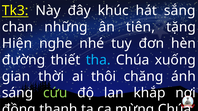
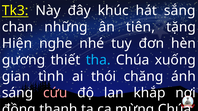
đường: đường -> gương (24, 60)
thời: thời -> tình (51, 77)
thôi: thôi -> thói (104, 77)
cứu colour: light green -> pink (55, 93)
